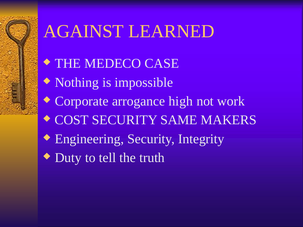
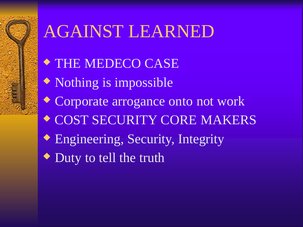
high: high -> onto (181, 101)
SAME: SAME -> CORE (179, 120)
